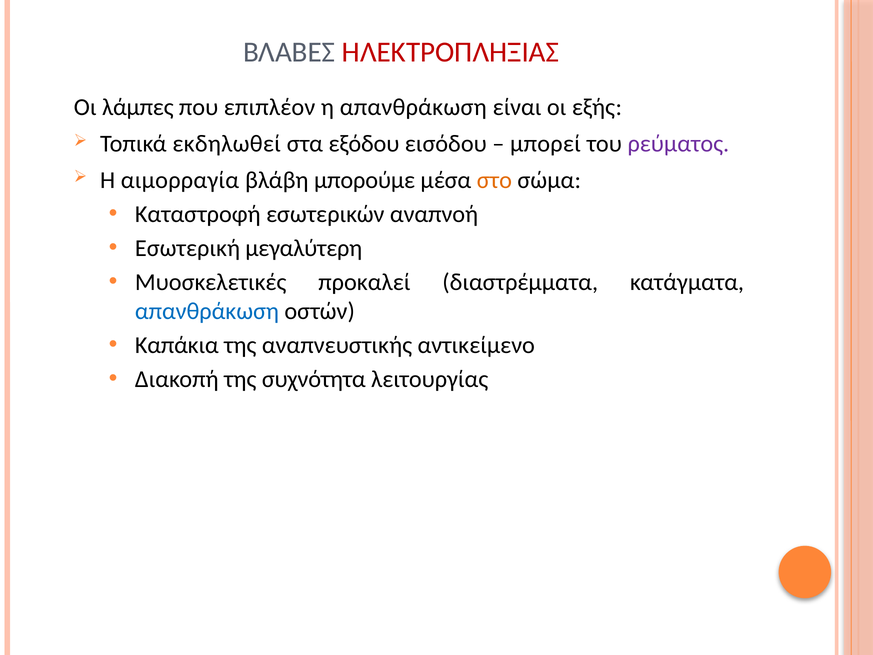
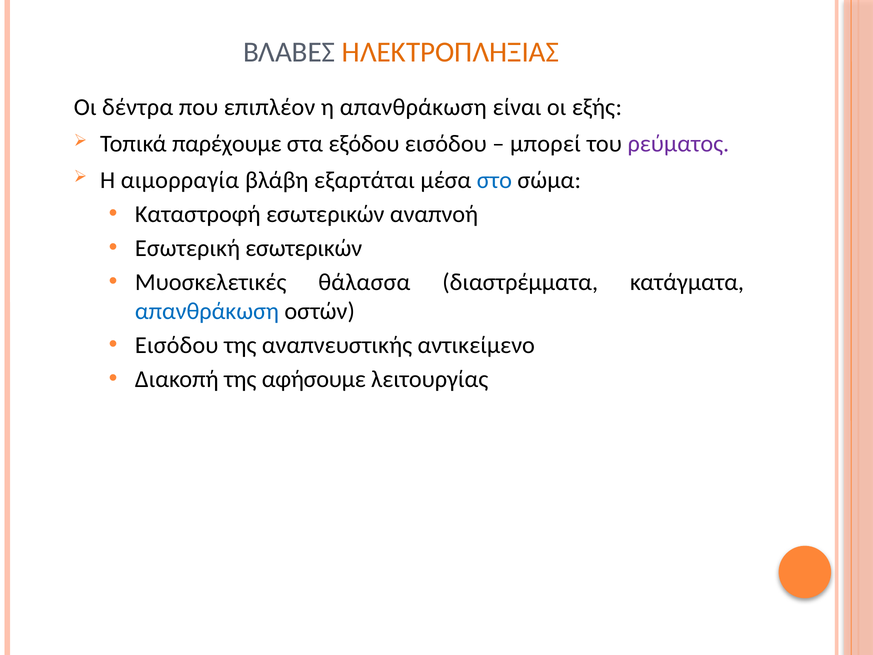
ΗΛΕΚΤΡΟΠΛΗΞΙΑΣ colour: red -> orange (450, 52)
λάμπες: λάμπες -> δέντρα (138, 107)
εκδηλωθεί: εκδηλωθεί -> παρέχουμε (227, 144)
μπορούμε: μπορούμε -> εξαρτάται (364, 180)
στο colour: orange -> blue (494, 180)
Εσωτερική μεγαλύτερη: μεγαλύτερη -> εσωτερικών (304, 248)
προκαλεί: προκαλεί -> θάλασσα (364, 282)
Καπάκια: Καπάκια -> Εισόδου (177, 345)
συχνότητα: συχνότητα -> αφήσουμε (314, 379)
